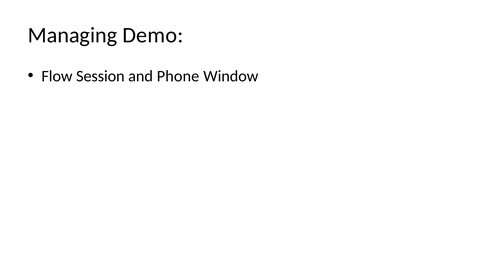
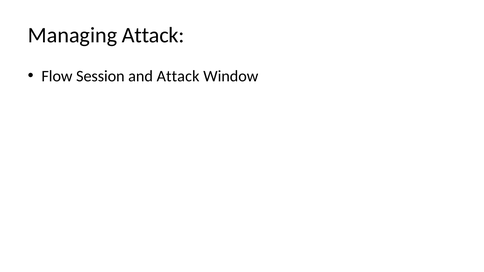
Managing Demo: Demo -> Attack (153, 35)
and Phone: Phone -> Attack (178, 76)
